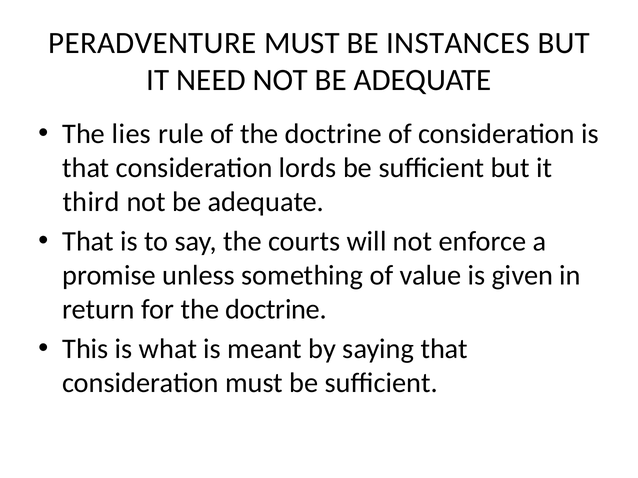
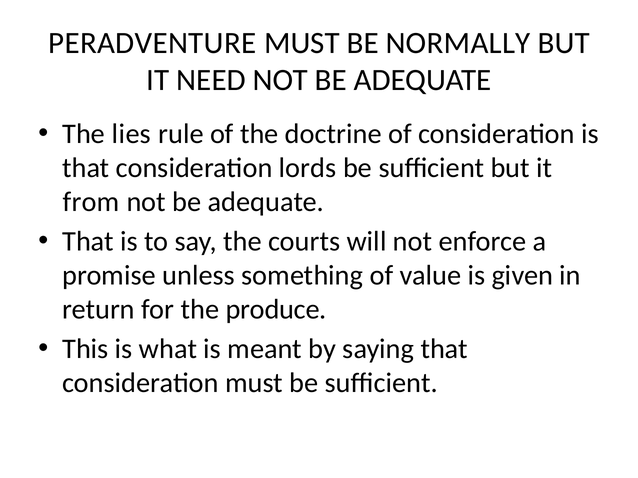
INSTANCES: INSTANCES -> NORMALLY (458, 43)
third: third -> from (91, 202)
for the doctrine: doctrine -> produce (276, 310)
